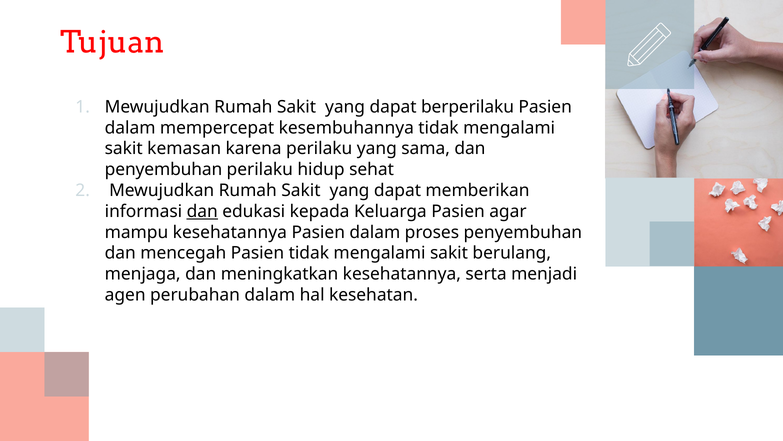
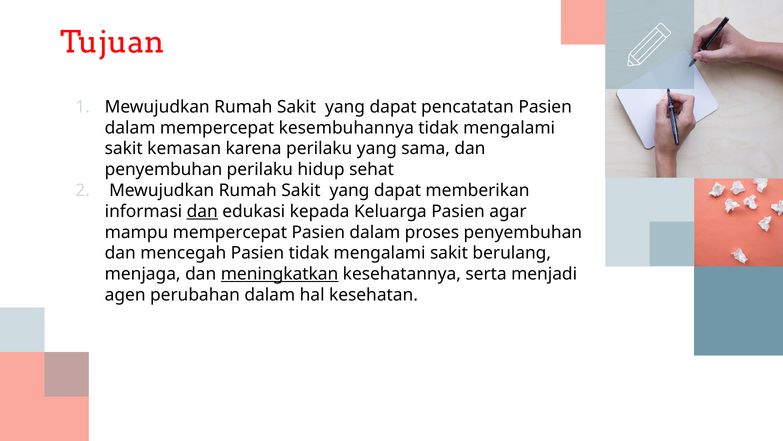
berperilaku: berperilaku -> pencatatan (467, 107)
mampu kesehatannya: kesehatannya -> mempercepat (230, 232)
meningkatkan underline: none -> present (280, 274)
